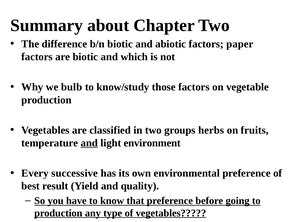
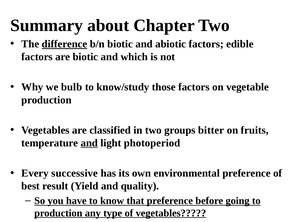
difference underline: none -> present (64, 44)
paper: paper -> edible (240, 44)
herbs: herbs -> bitter (211, 130)
environment: environment -> photoperiod (152, 142)
